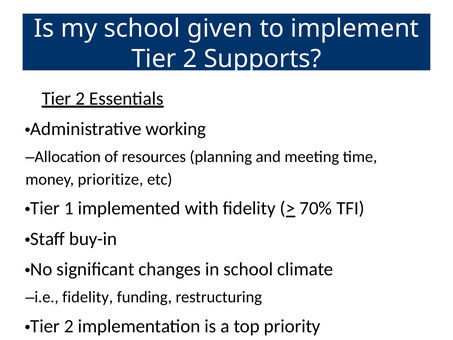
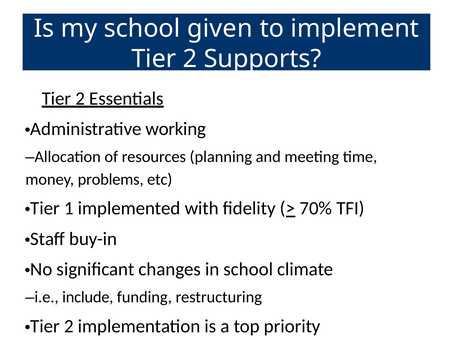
prioritize: prioritize -> problems (111, 179)
i.e fidelity: fidelity -> include (88, 297)
